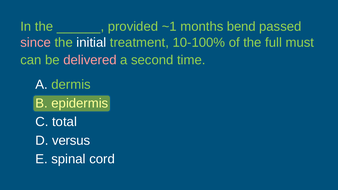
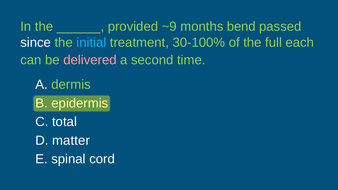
~1: ~1 -> ~9 (169, 27)
since colour: pink -> white (36, 42)
initial colour: white -> light blue (91, 42)
10-100%: 10-100% -> 30-100% (199, 42)
must: must -> each (300, 42)
versus: versus -> matter (71, 141)
